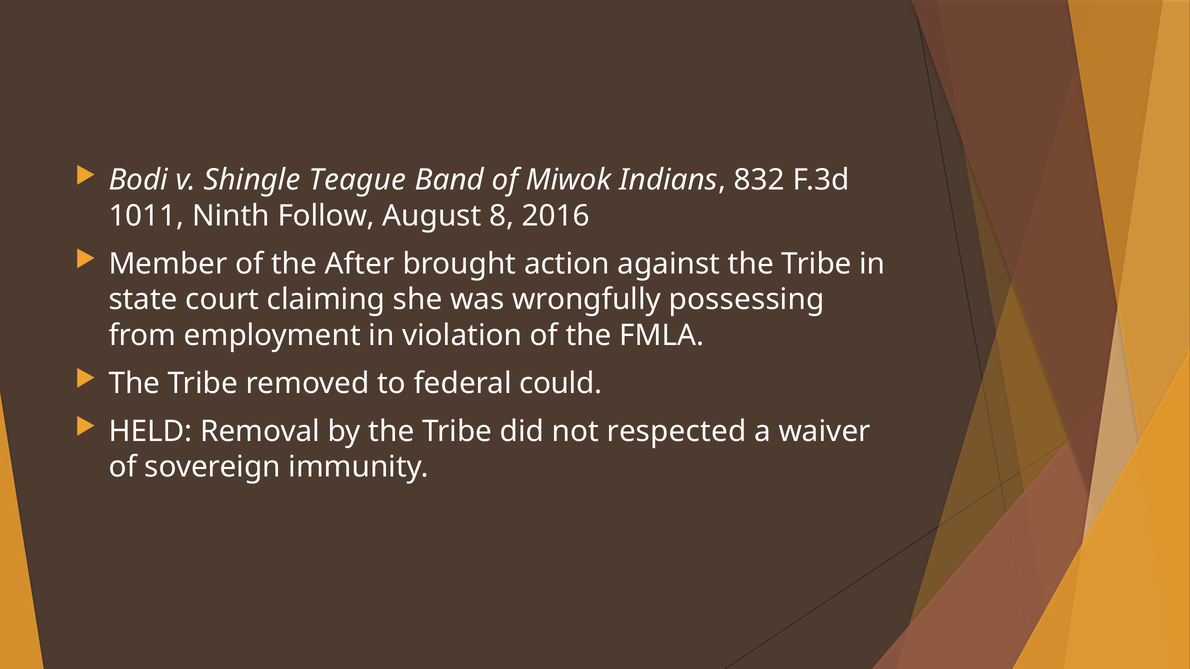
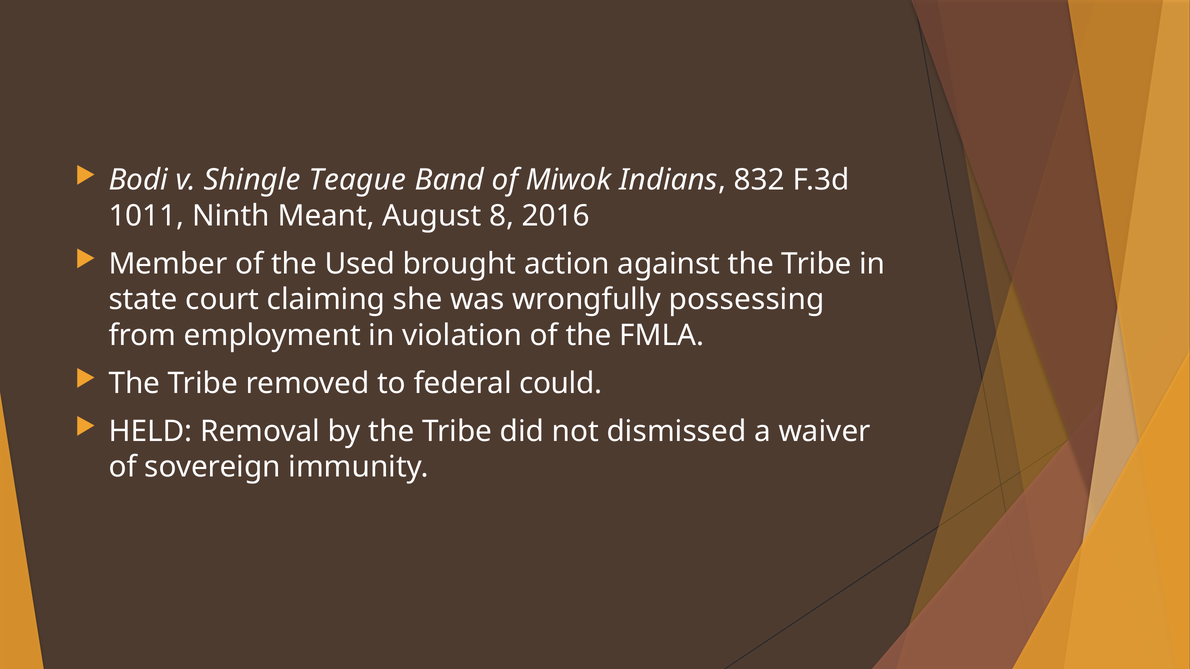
Follow: Follow -> Meant (326, 216)
After: After -> Used (360, 264)
respected: respected -> dismissed (677, 432)
